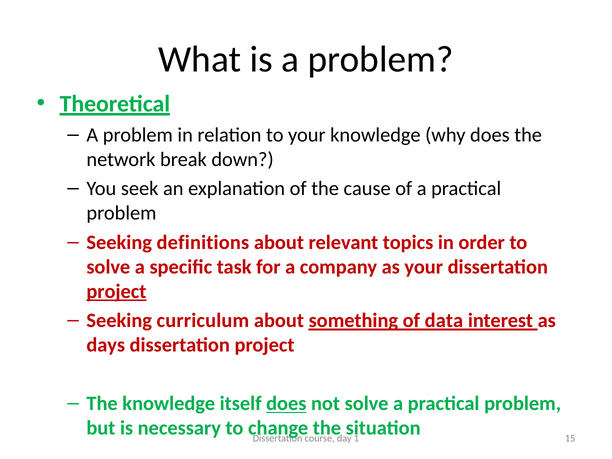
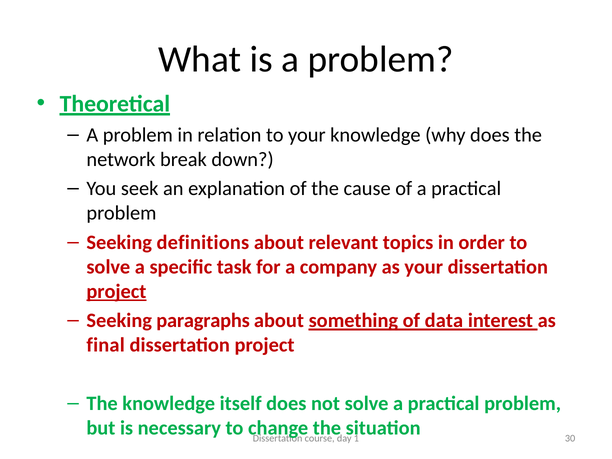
curriculum: curriculum -> paragraphs (203, 321)
days: days -> final (106, 345)
does underline: present -> none (286, 404)
15: 15 -> 30 (570, 438)
